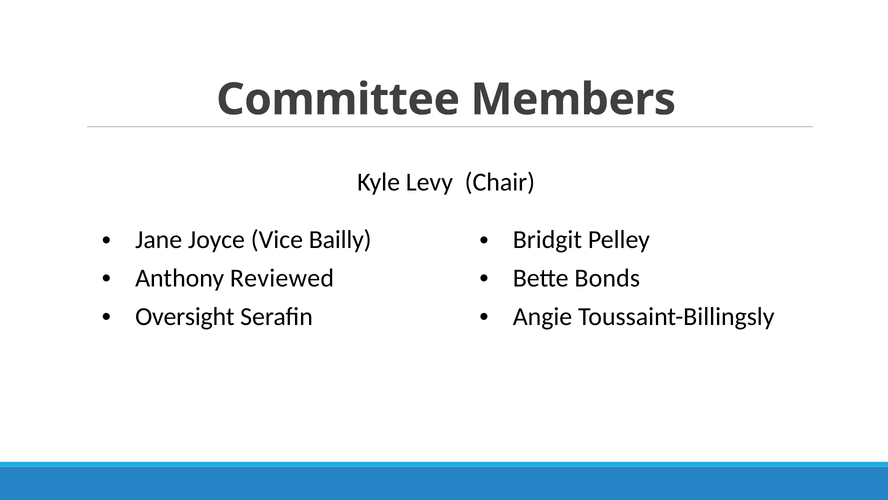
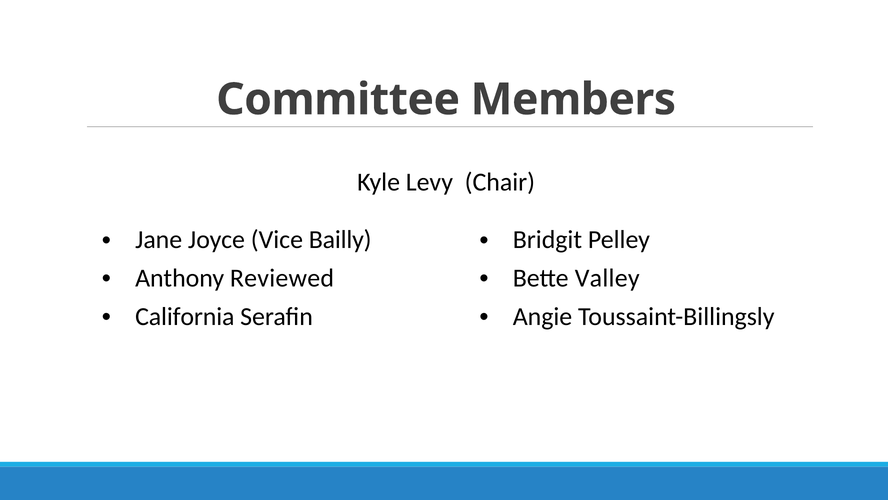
Bonds: Bonds -> Valley (607, 278)
Oversight: Oversight -> California (185, 316)
